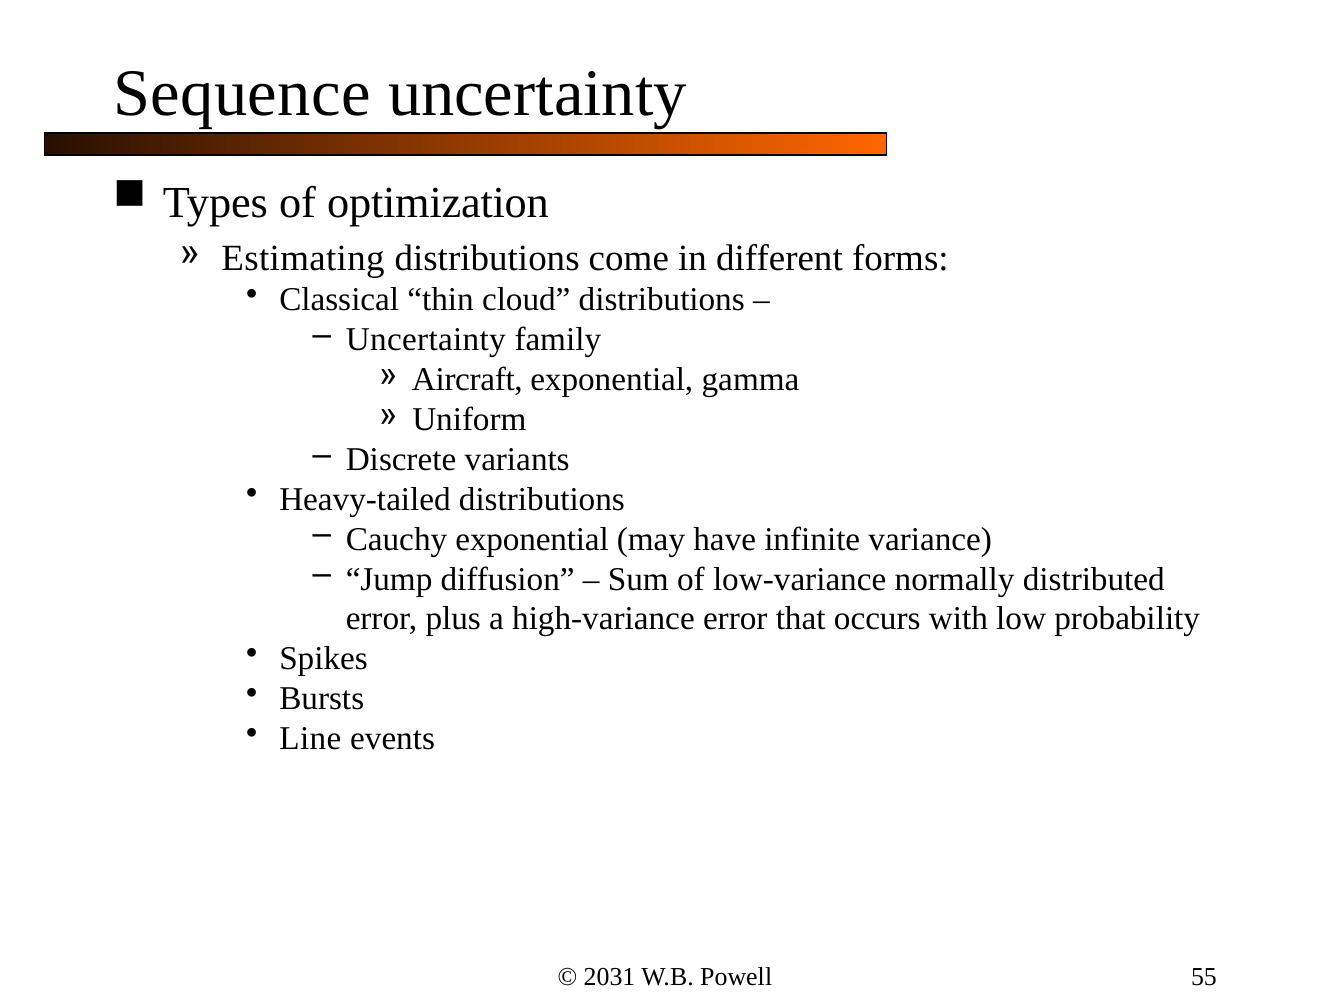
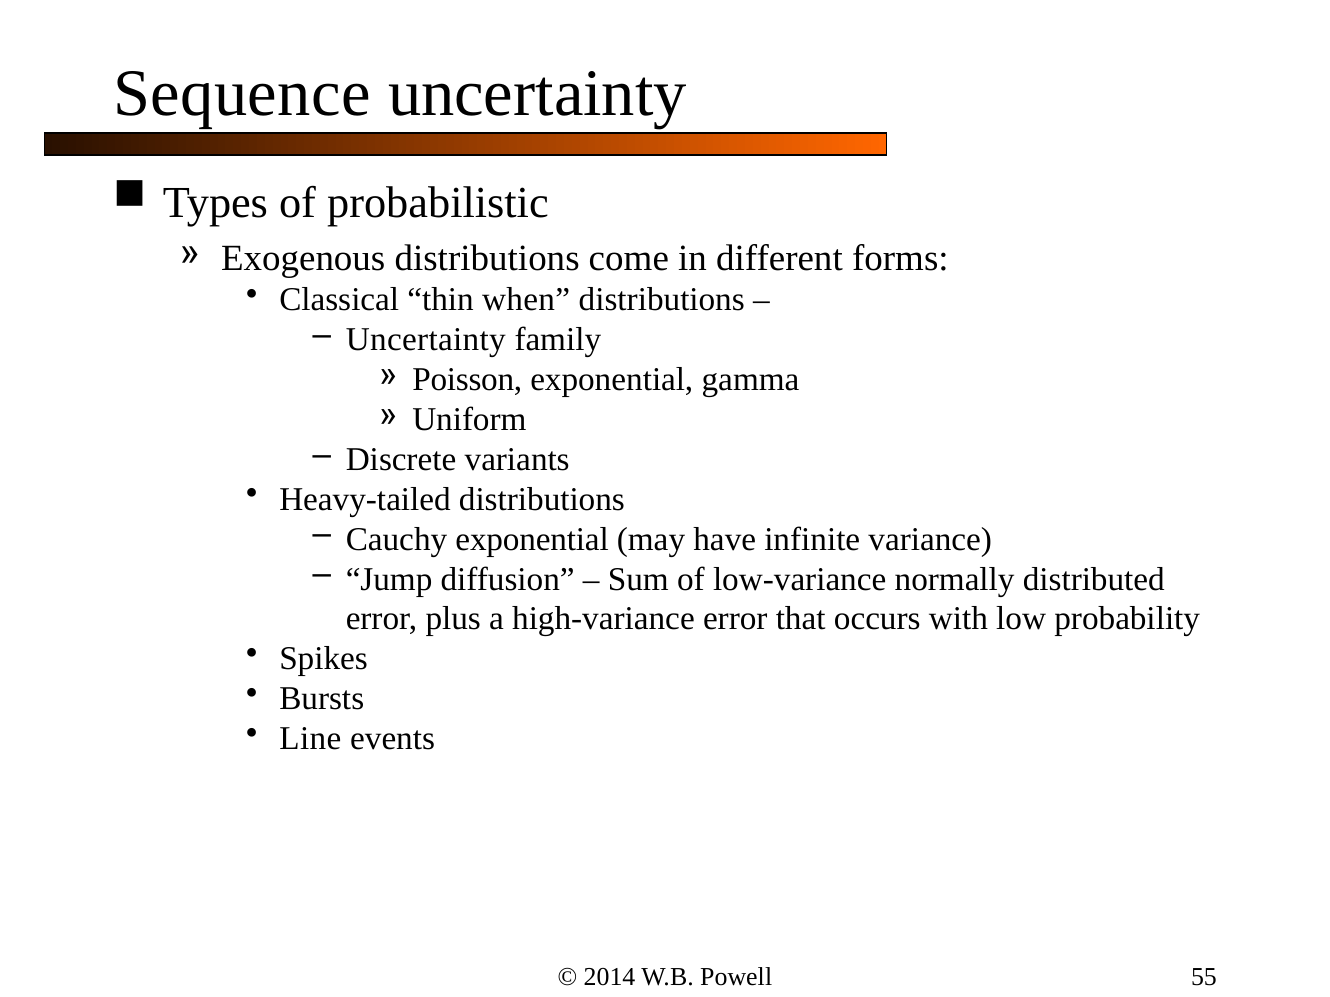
optimization: optimization -> probabilistic (438, 203)
Estimating: Estimating -> Exogenous (303, 258)
cloud: cloud -> when (526, 300)
Aircraft: Aircraft -> Poisson (467, 380)
2031: 2031 -> 2014 (610, 977)
